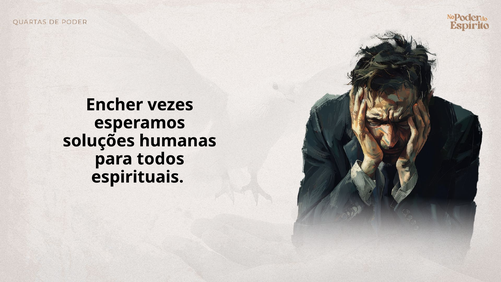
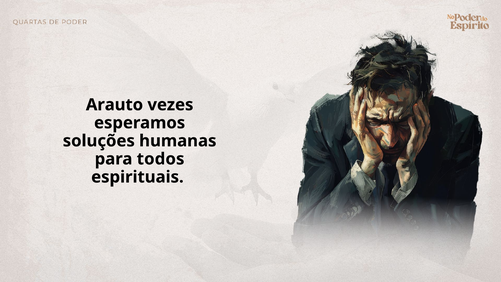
Encher: Encher -> Arauto (114, 105)
